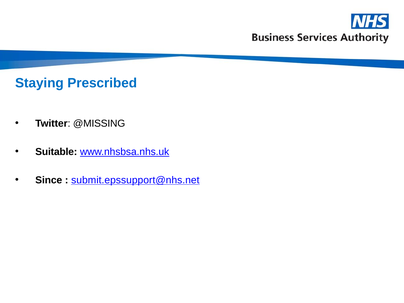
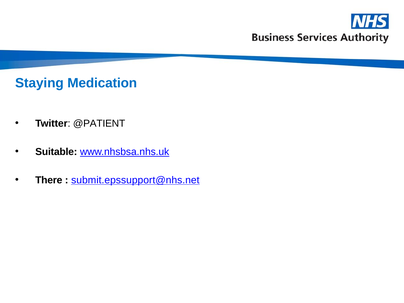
Prescribed: Prescribed -> Medication (102, 83)
@MISSING: @MISSING -> @PATIENT (99, 123)
Since: Since -> There (49, 180)
